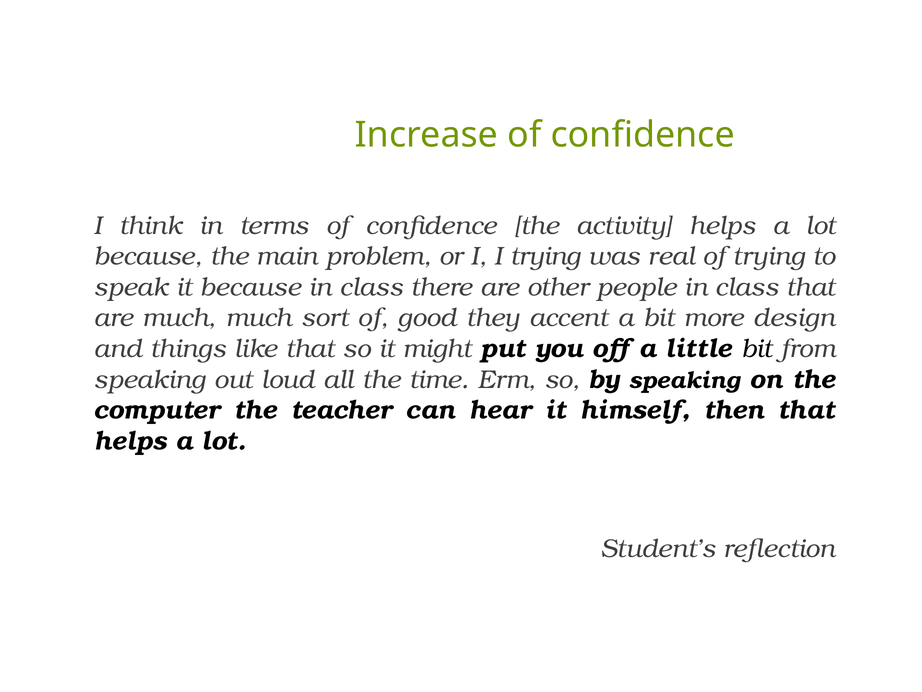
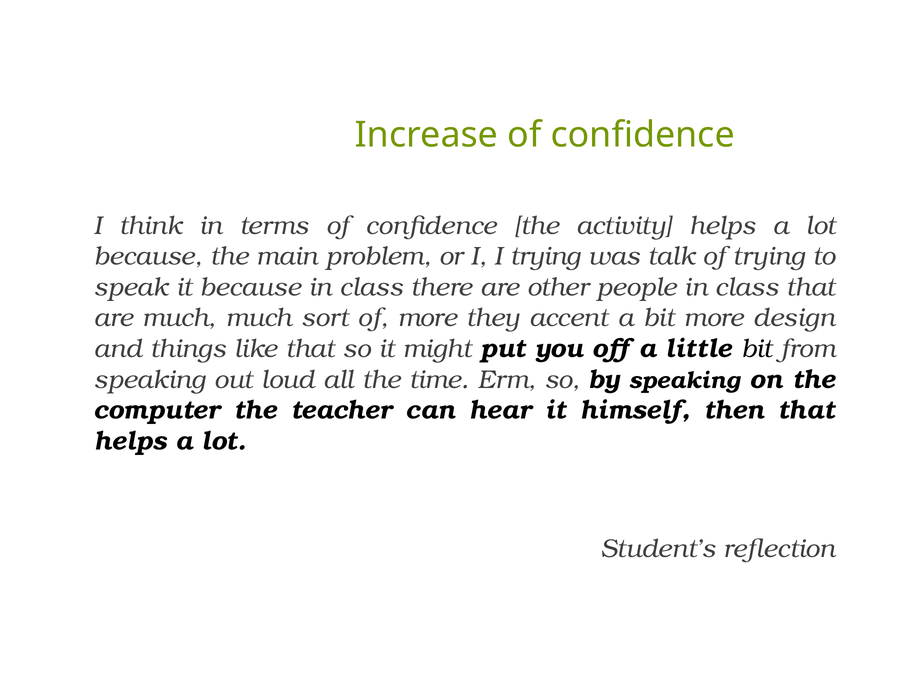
real: real -> talk (671, 256)
of good: good -> more (427, 318)
